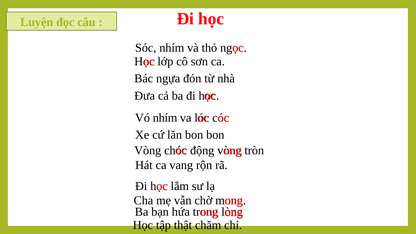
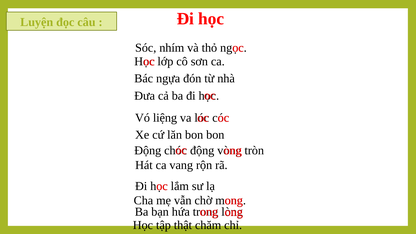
Vó nhím: nhím -> liệng (165, 118)
Vòng: Vòng -> Động (148, 151)
